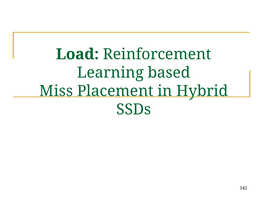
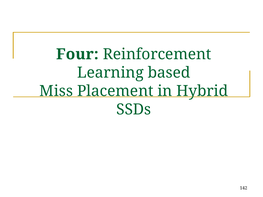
Load: Load -> Four (77, 54)
